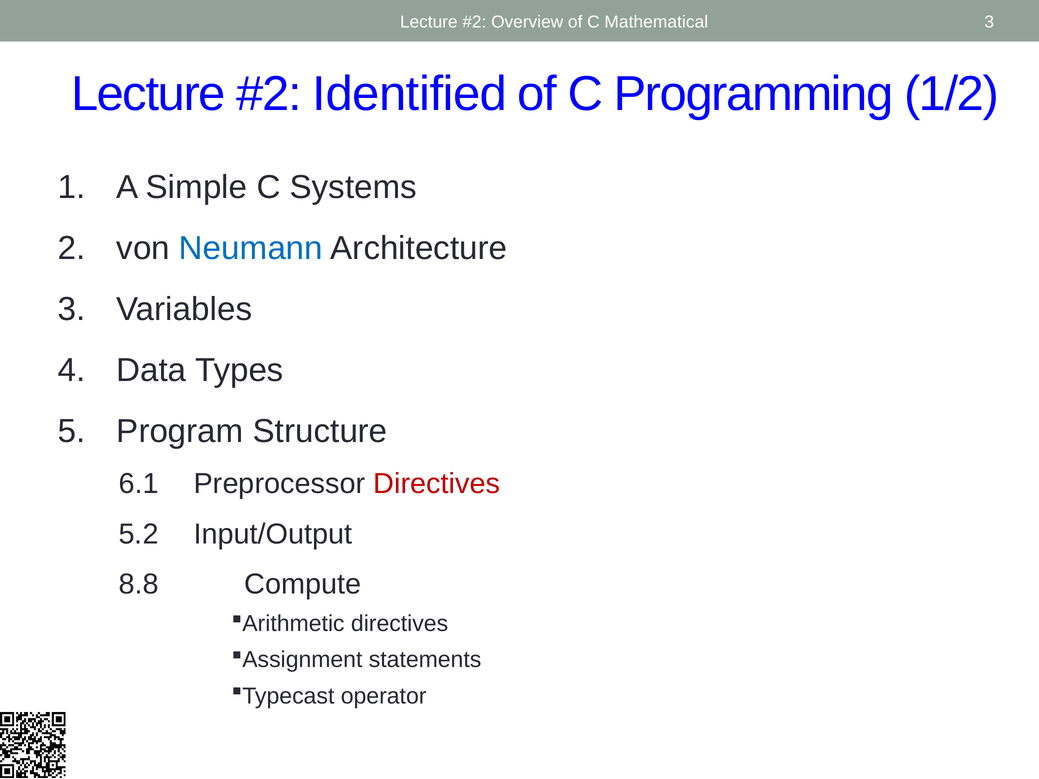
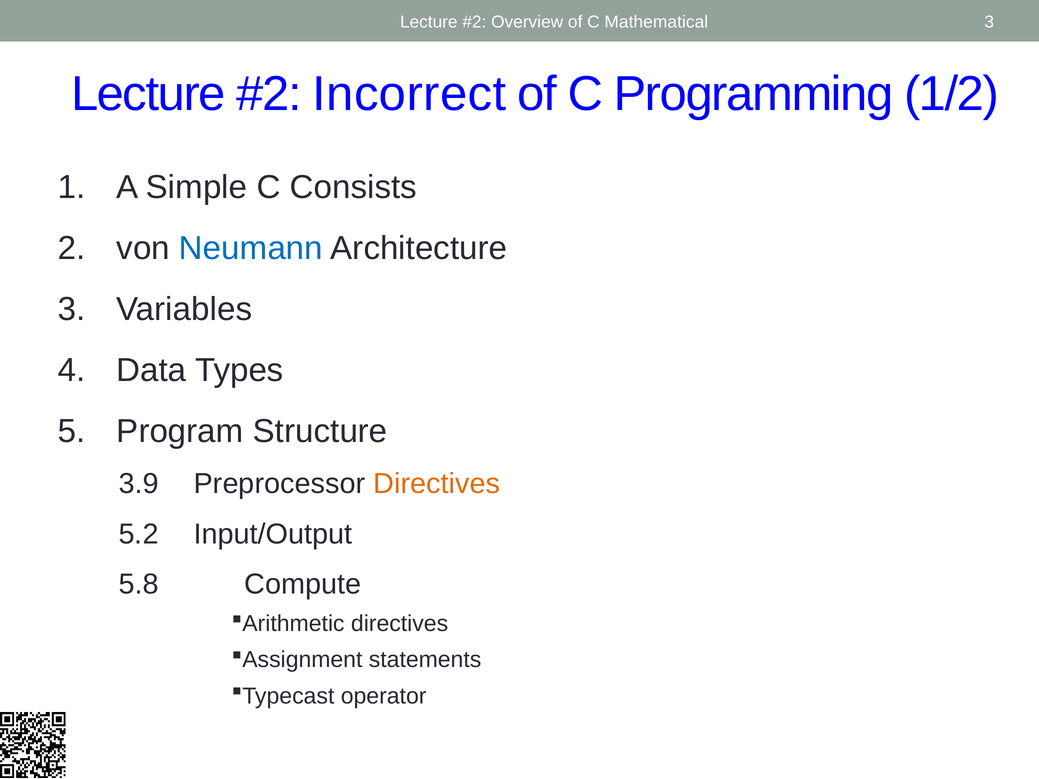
Identified: Identified -> Incorrect (409, 94)
Systems: Systems -> Consists (353, 187)
6.1: 6.1 -> 3.9 (139, 484)
Directives colour: red -> orange (437, 484)
8.8: 8.8 -> 5.8 (139, 584)
